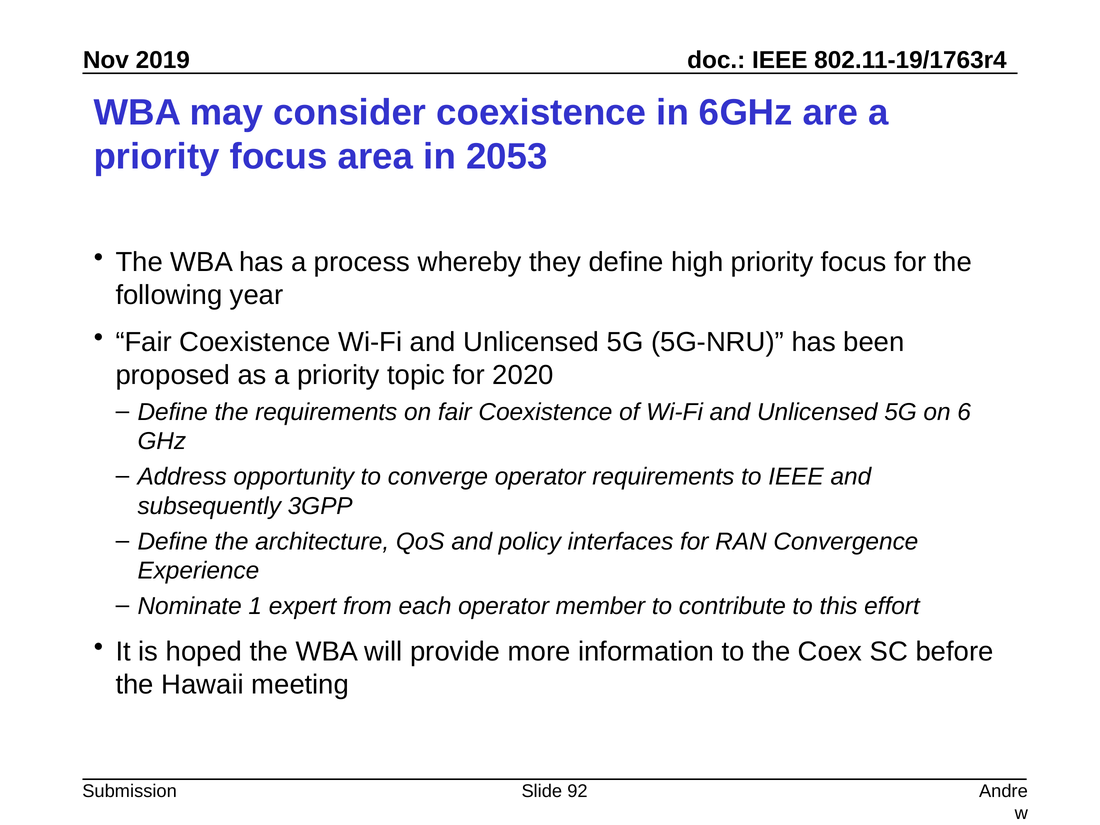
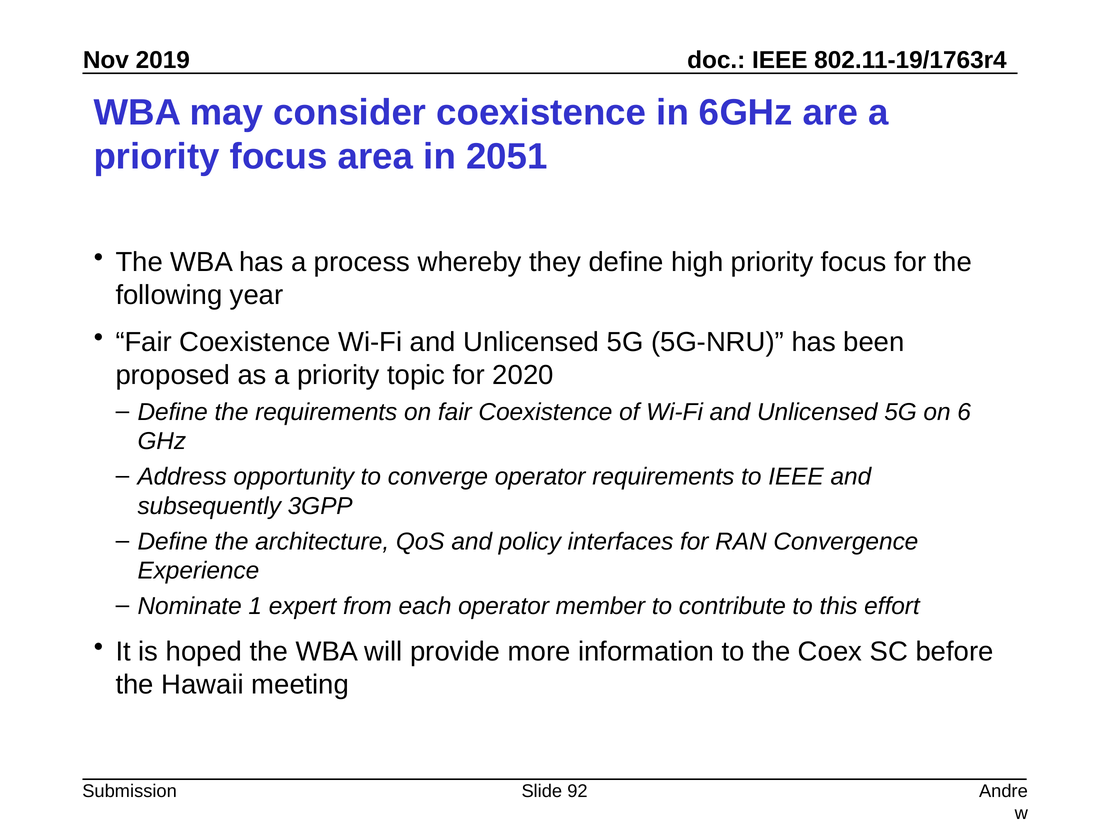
2053: 2053 -> 2051 (507, 157)
